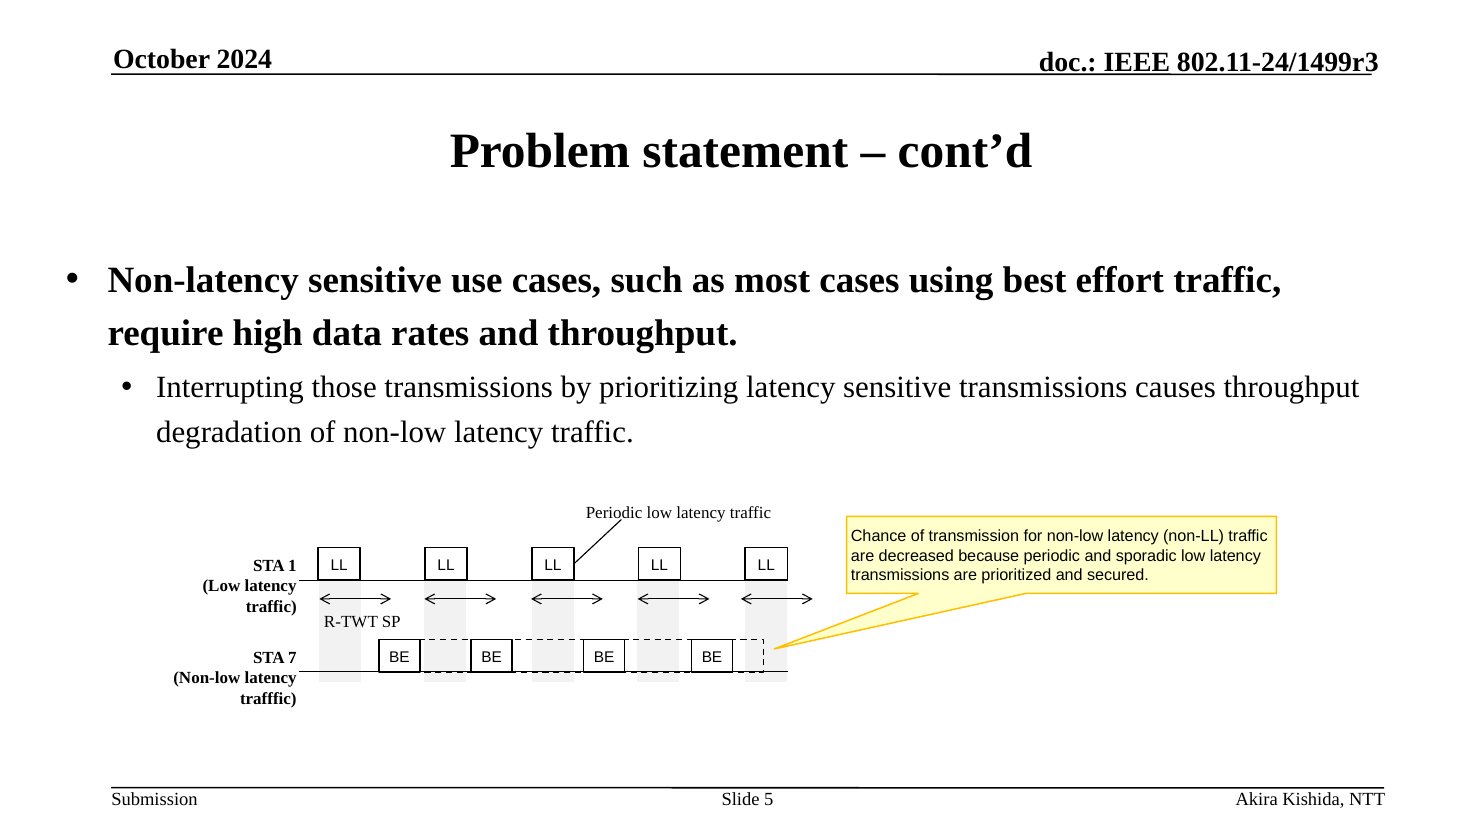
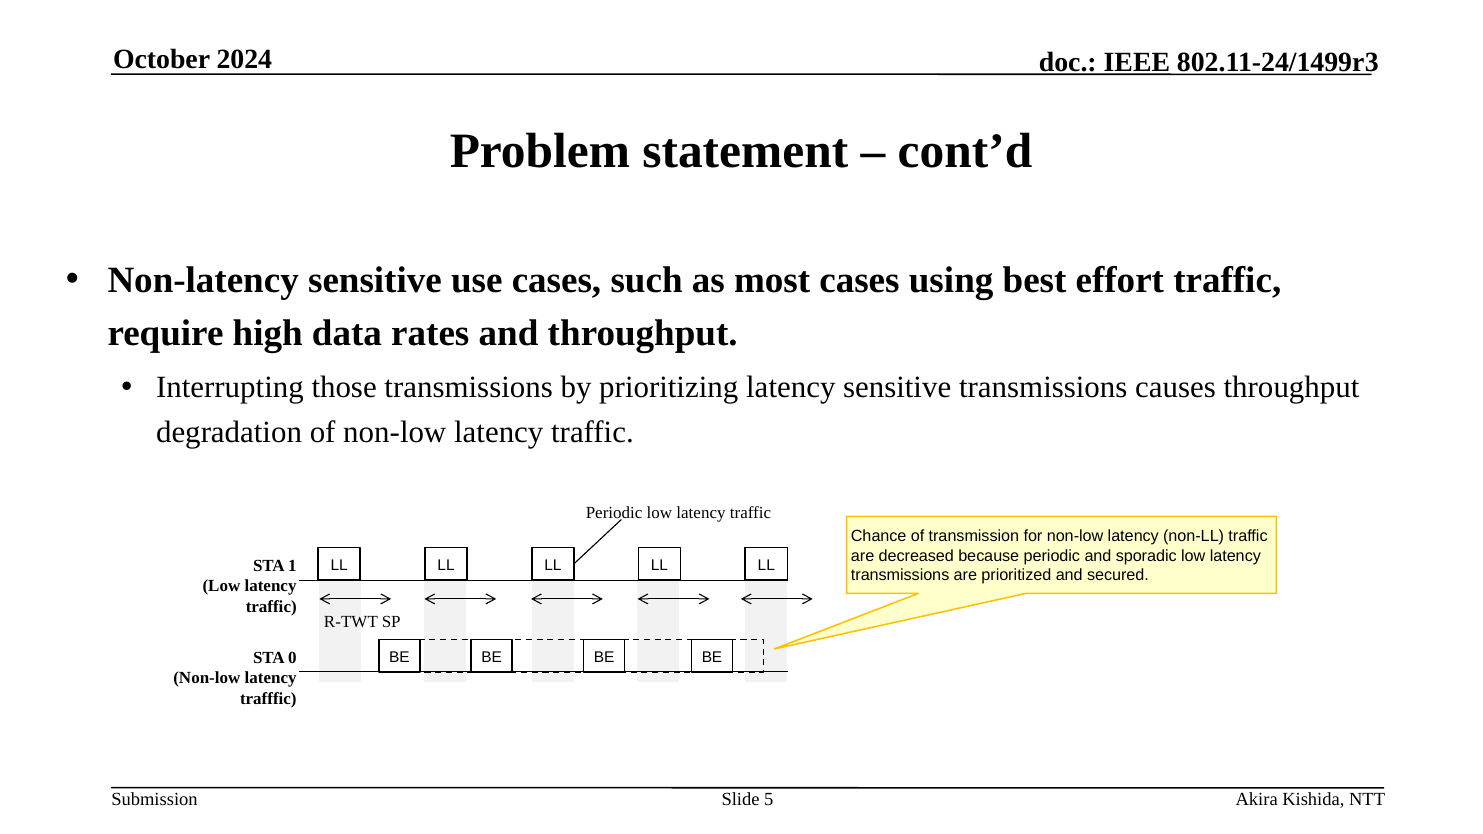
7: 7 -> 0 (292, 658)
